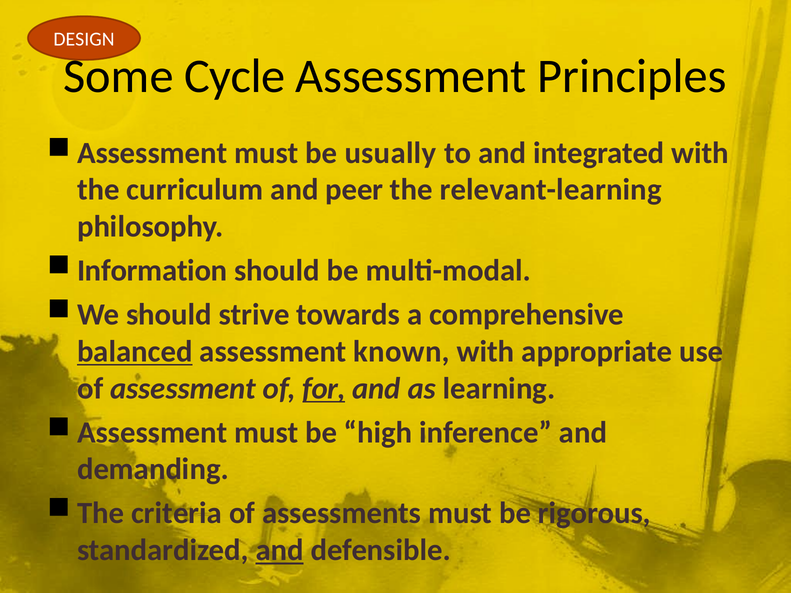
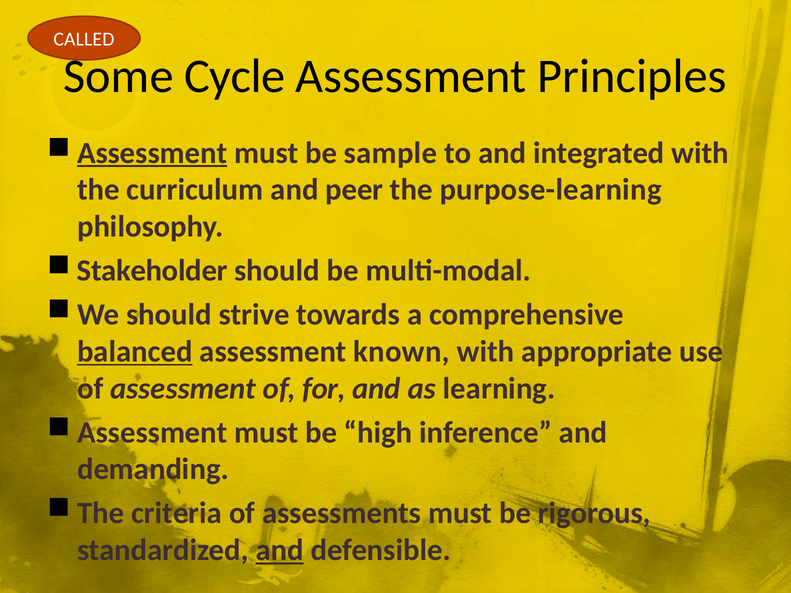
DESIGN: DESIGN -> CALLED (84, 39)
Assessment underline: none -> present (152, 153)
usually: usually -> sample (390, 153)
relevant-learning: relevant-learning -> purpose-learning (551, 190)
Information: Information -> Stakeholder (152, 271)
for underline: present -> none (324, 389)
